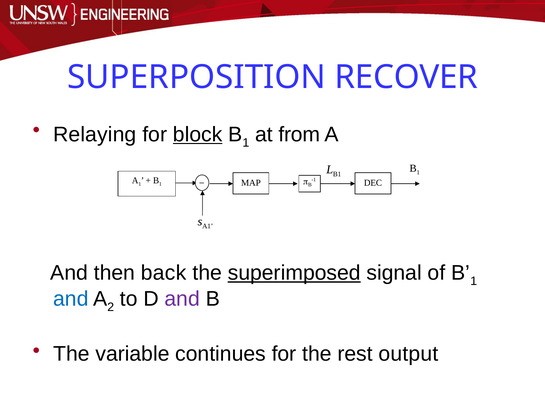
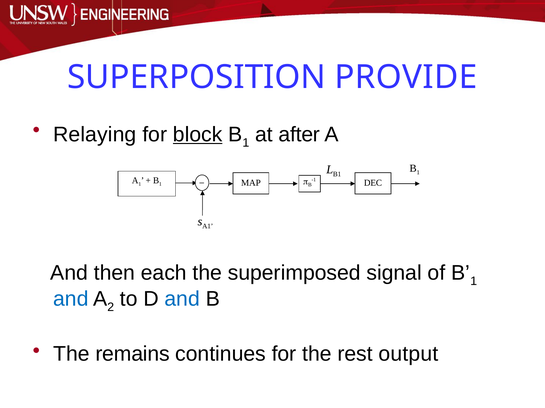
RECOVER: RECOVER -> PROVIDE (406, 77)
from: from -> after (299, 135)
back: back -> each (164, 274)
superimposed underline: present -> none (294, 274)
and colour: purple -> blue (182, 300)
variable: variable -> remains (133, 354)
